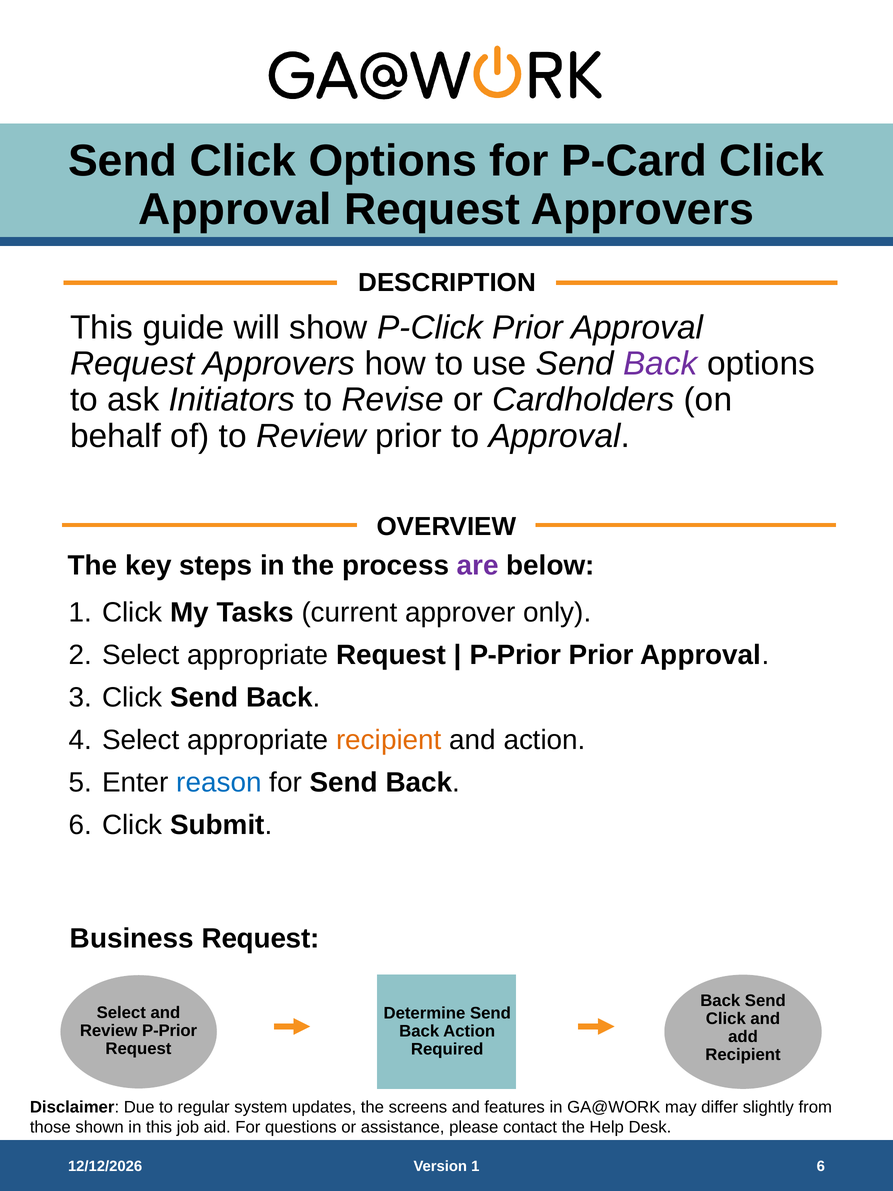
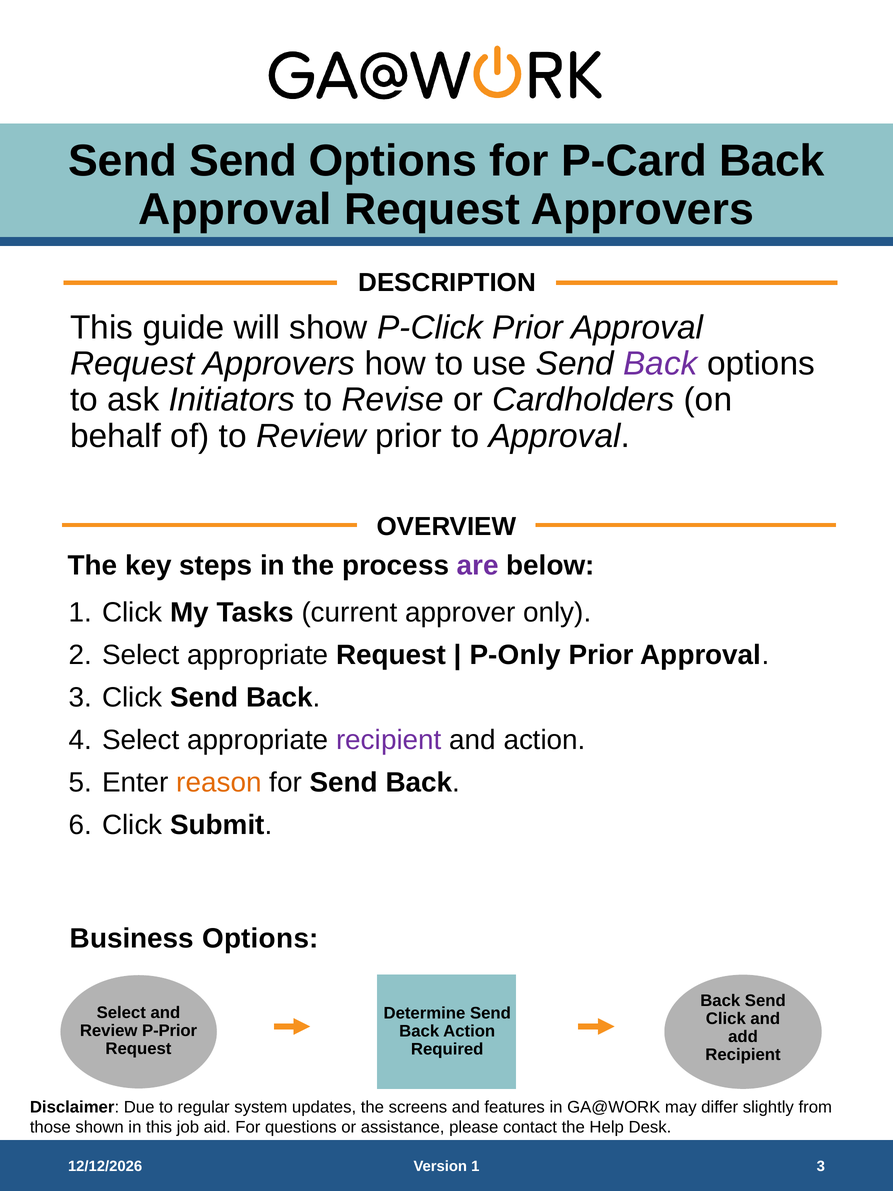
Click: Click -> Send (243, 161)
P-Card Click: Click -> Back (772, 161)
P-Prior: P-Prior -> P-Only (515, 655)
recipient colour: orange -> purple (389, 740)
reason colour: blue -> orange (219, 782)
Business Request: Request -> Options (260, 938)
1 6: 6 -> 3 (821, 1166)
